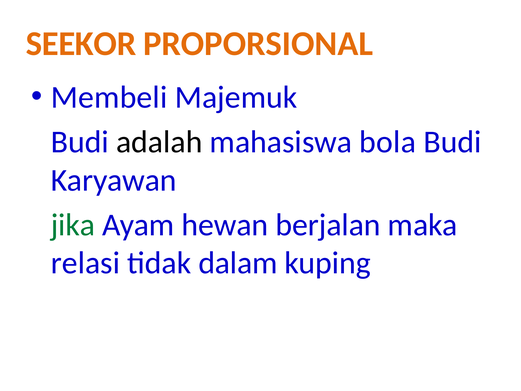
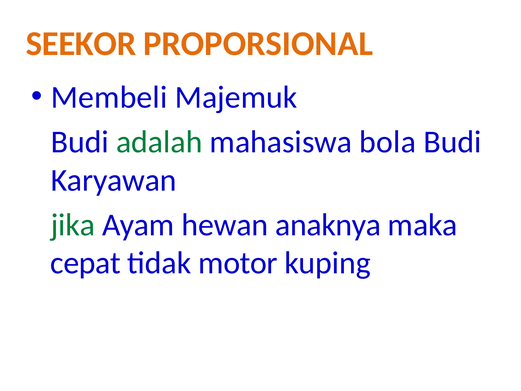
adalah colour: black -> green (159, 142)
berjalan: berjalan -> anaknya (328, 225)
relasi: relasi -> cepat (86, 263)
dalam: dalam -> motor (238, 263)
